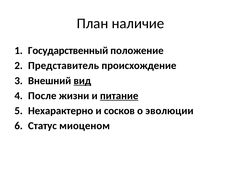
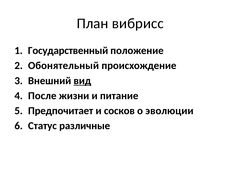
наличие: наличие -> вибрисс (138, 23)
Представитель: Представитель -> Обонятельный (63, 66)
питание underline: present -> none (119, 96)
Нехарактерно: Нехарактерно -> Предпочитает (61, 111)
миоценом: миоценом -> различные (85, 126)
